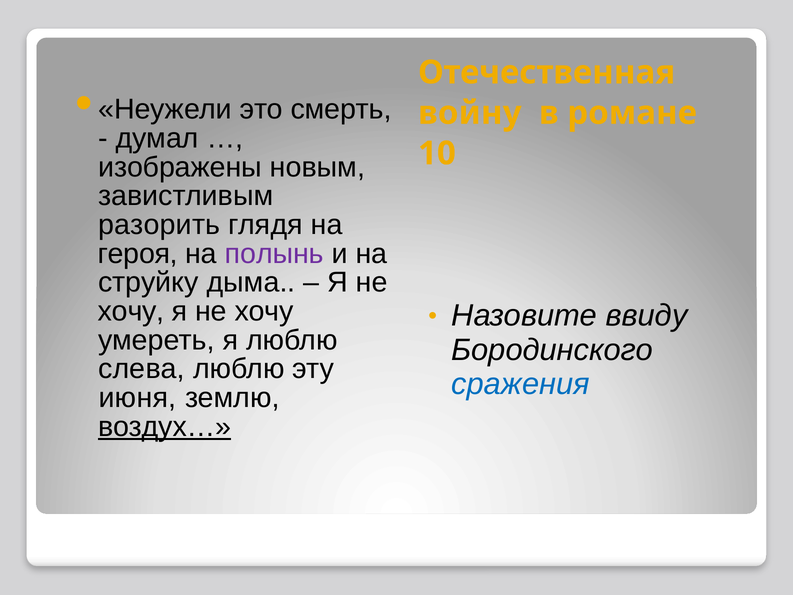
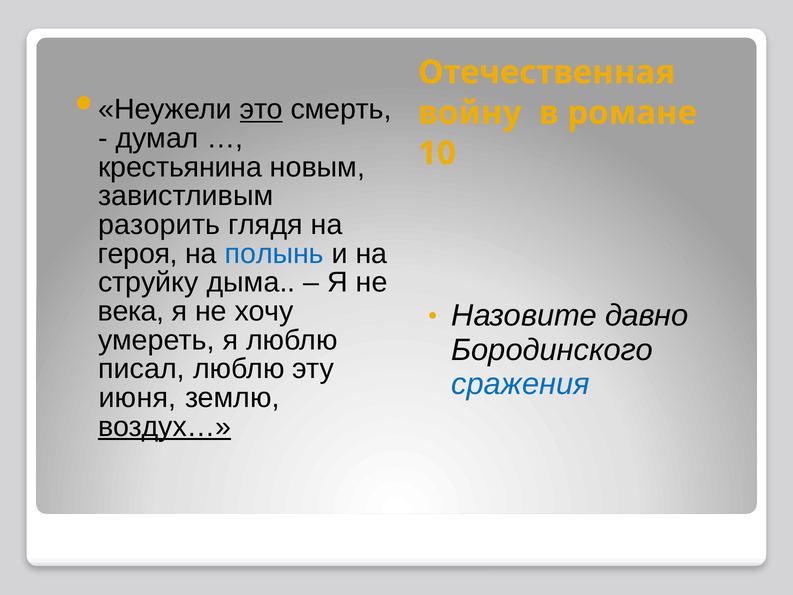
это underline: none -> present (261, 109)
изображены: изображены -> крестьянина (180, 167)
полынь colour: purple -> blue (274, 254)
хочу: хочу -> века (131, 311)
ввиду: ввиду -> давно (647, 315)
слева: слева -> писал (142, 369)
